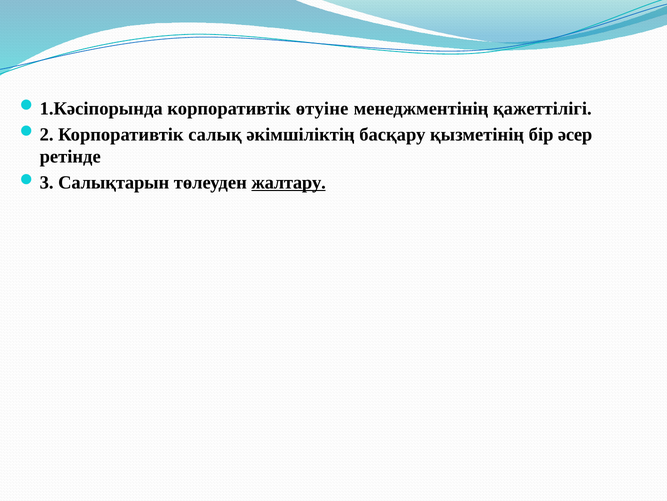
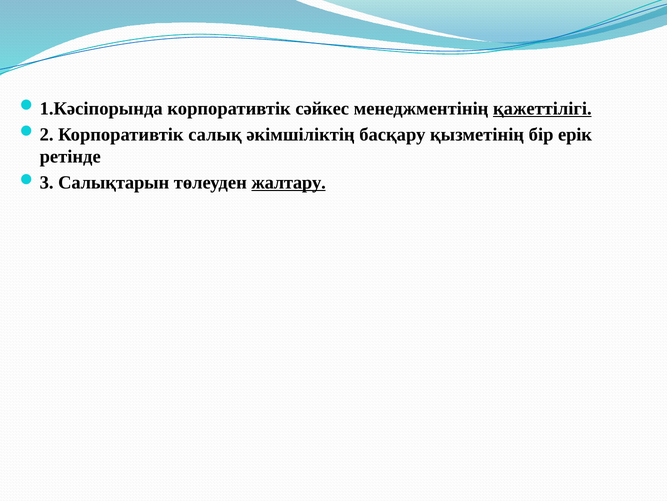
өтуіне: өтуіне -> сәйкес (322, 108)
қажеттілігі underline: none -> present (542, 108)
әсер: әсер -> ерік (575, 134)
